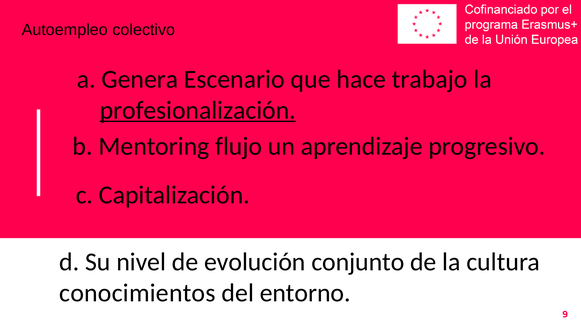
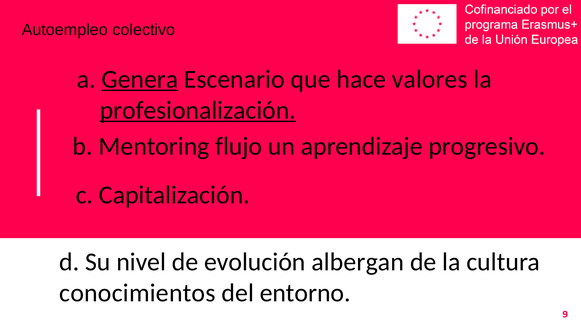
Genera underline: none -> present (140, 79)
trabajo: trabajo -> valores (430, 79)
conjunto: conjunto -> albergan (358, 262)
